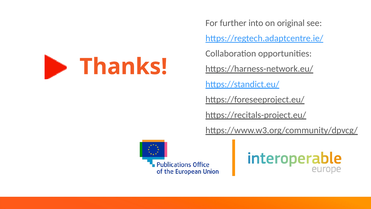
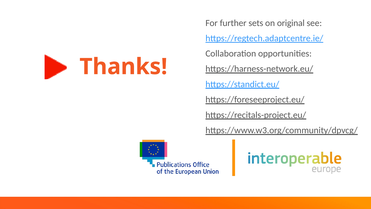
into: into -> sets (256, 23)
